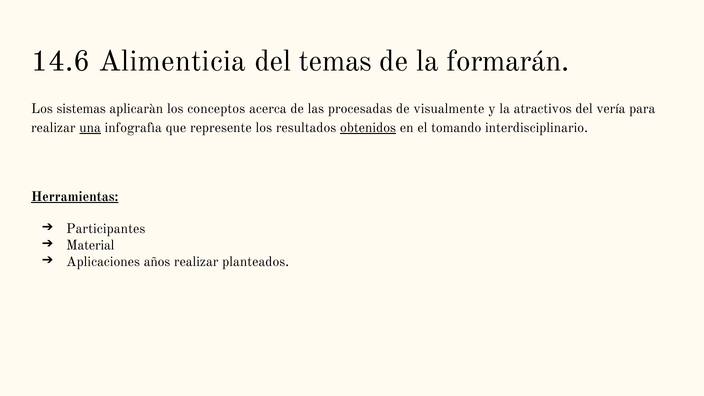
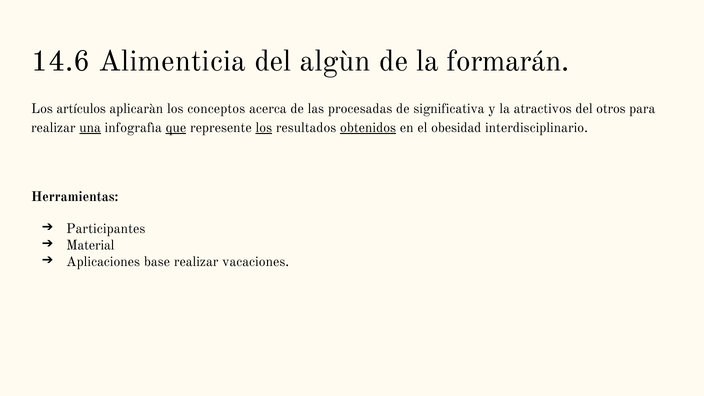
temas: temas -> algùn (335, 61)
sistemas: sistemas -> artículos (81, 109)
visualmente: visualmente -> significativa (449, 109)
vería: vería -> otros (611, 109)
que underline: none -> present (176, 128)
los underline: none -> present (264, 128)
tomando: tomando -> obesidad (456, 128)
Herramientas underline: present -> none (75, 197)
años: años -> base (157, 262)
planteados: planteados -> vacaciones (256, 262)
